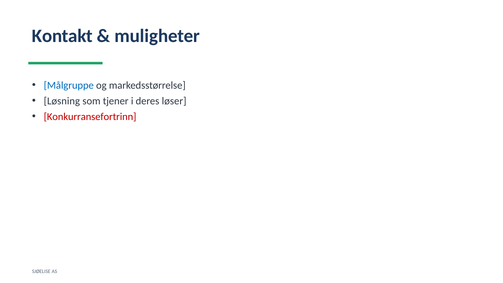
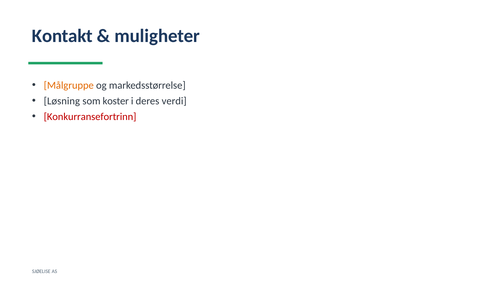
Målgruppe colour: blue -> orange (69, 85)
tjener: tjener -> koster (116, 101)
løser: løser -> verdi (174, 101)
